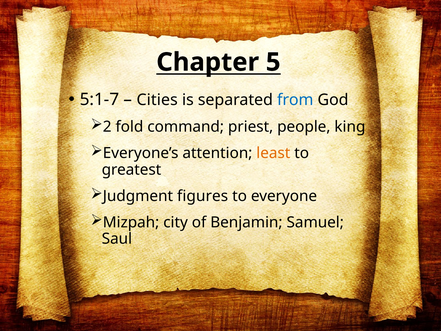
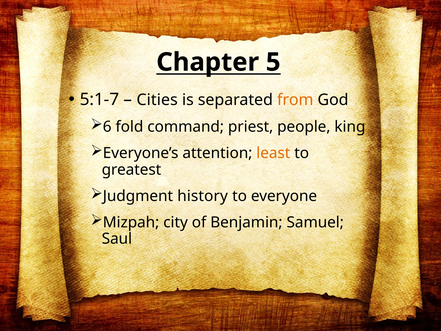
from colour: blue -> orange (295, 100)
2: 2 -> 6 (107, 127)
figures: figures -> history (203, 196)
